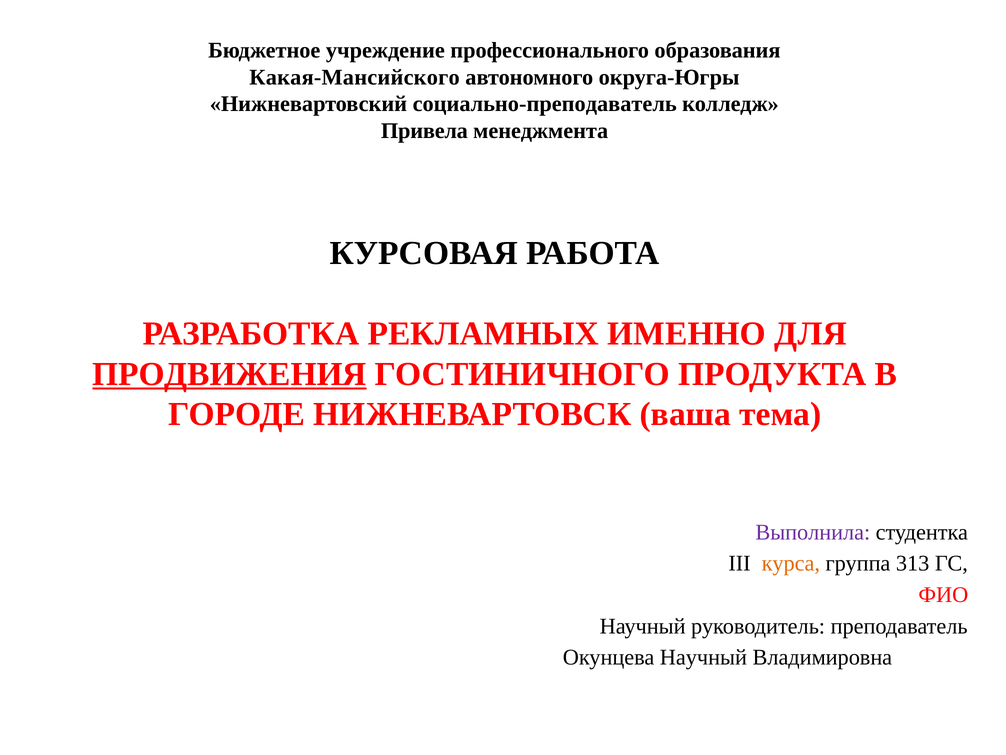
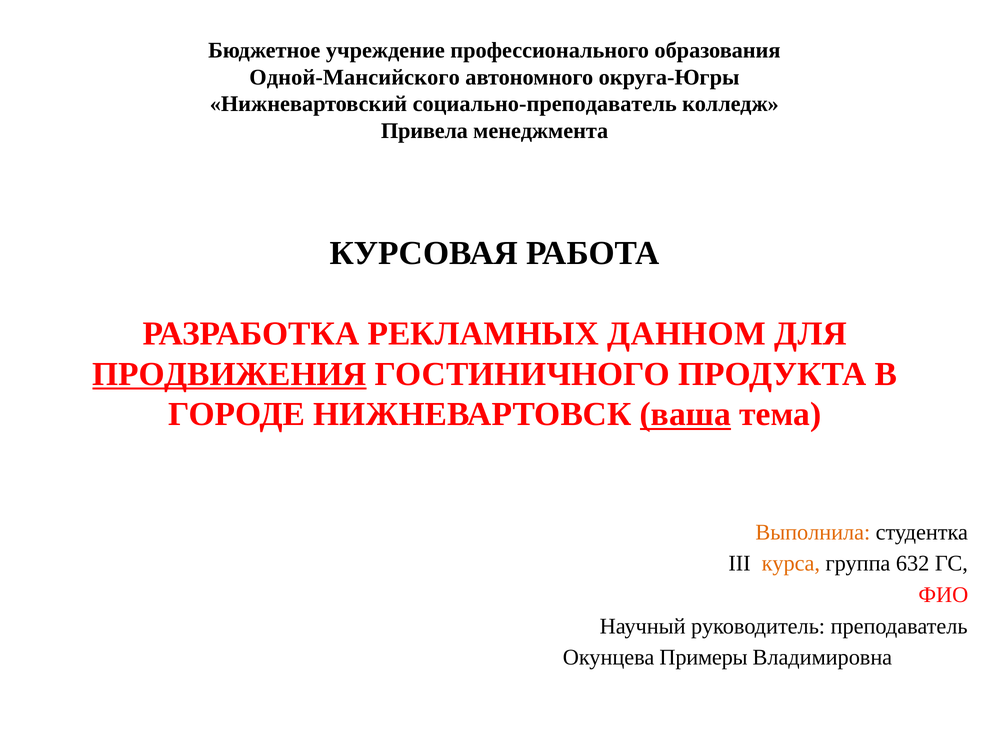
Какая-Мансийского: Какая-Мансийского -> Одной-Мансийского (355, 77)
ИМЕННО: ИМЕННО -> ДАННОМ (687, 334)
ваша underline: none -> present (685, 414)
Выполнила colour: purple -> orange (813, 532)
313: 313 -> 632 (913, 563)
Окунцева Научный: Научный -> Примеры (704, 657)
